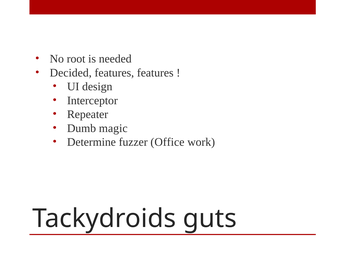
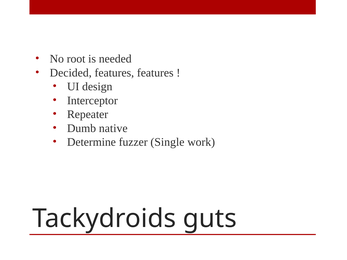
magic: magic -> native (113, 128)
Office: Office -> Single (167, 142)
